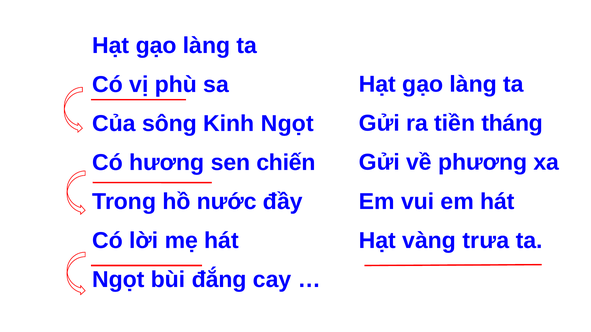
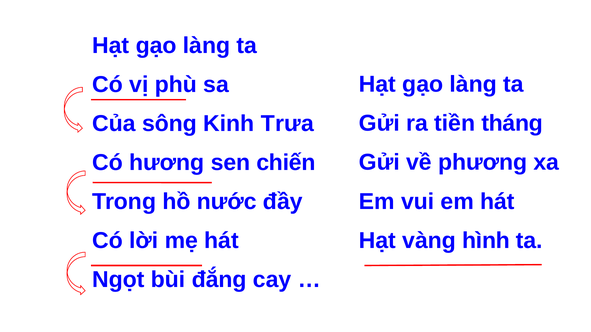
Kinh Ngọt: Ngọt -> Trưa (287, 124)
trưa: trưa -> hình (486, 241)
